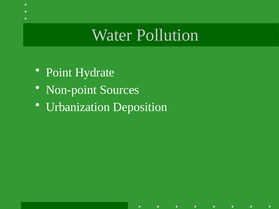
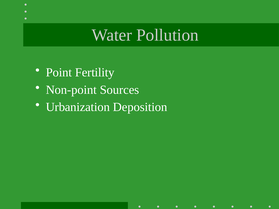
Hydrate: Hydrate -> Fertility (95, 72)
